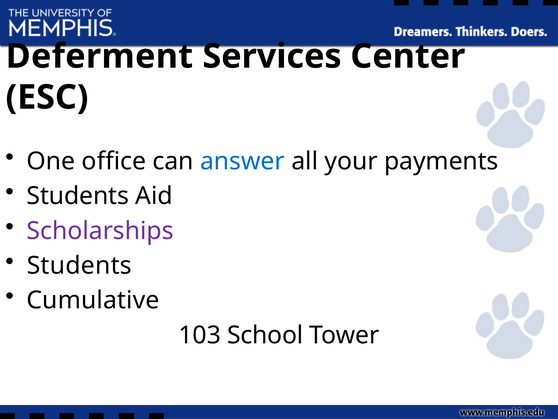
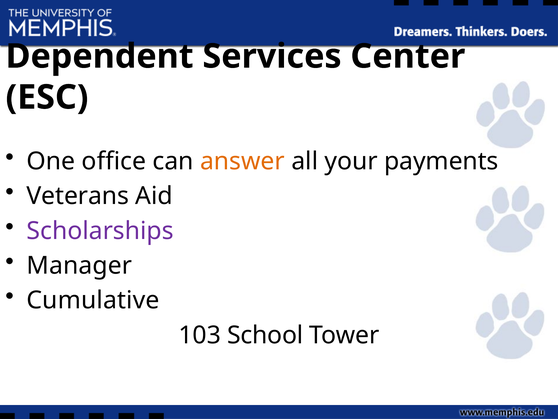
Deferment: Deferment -> Dependent (100, 56)
answer colour: blue -> orange (242, 161)
Students: Students -> Veterans (78, 196)
Students: Students -> Manager (79, 265)
